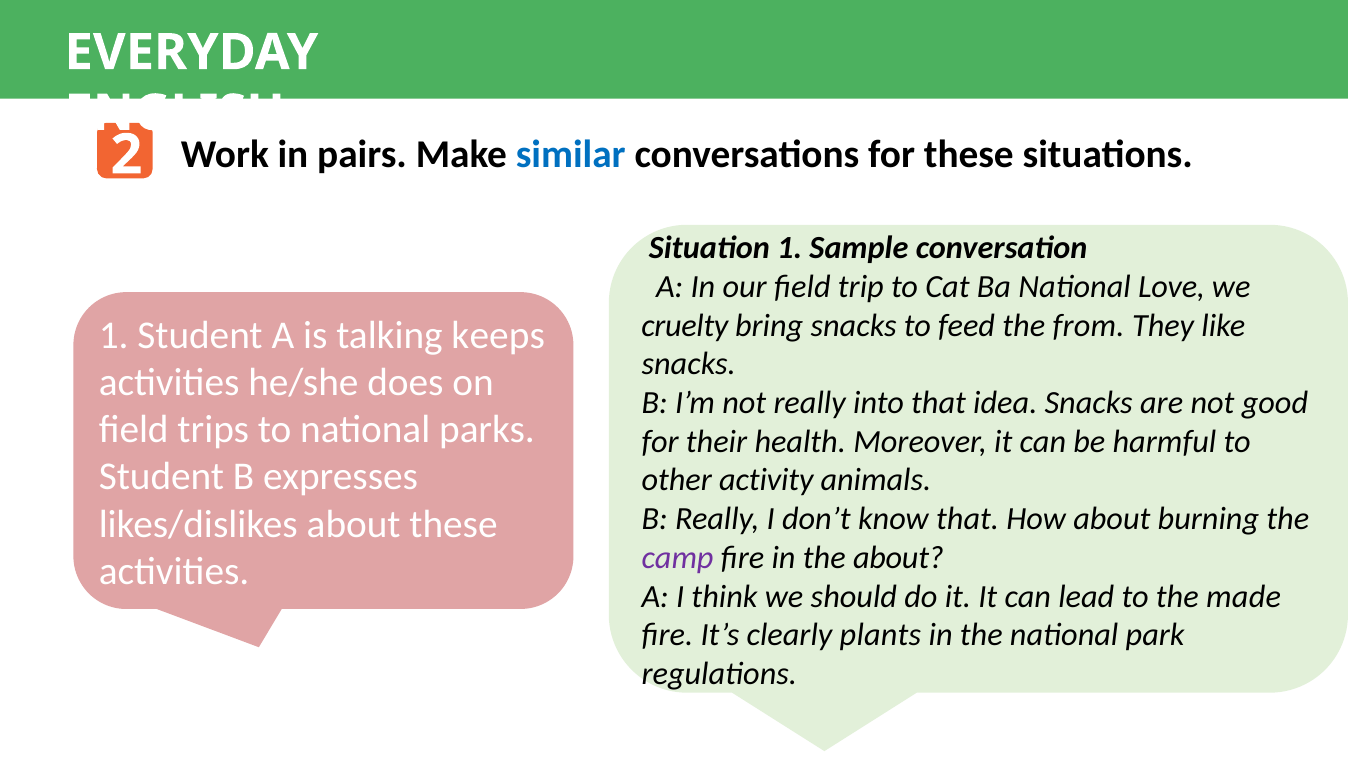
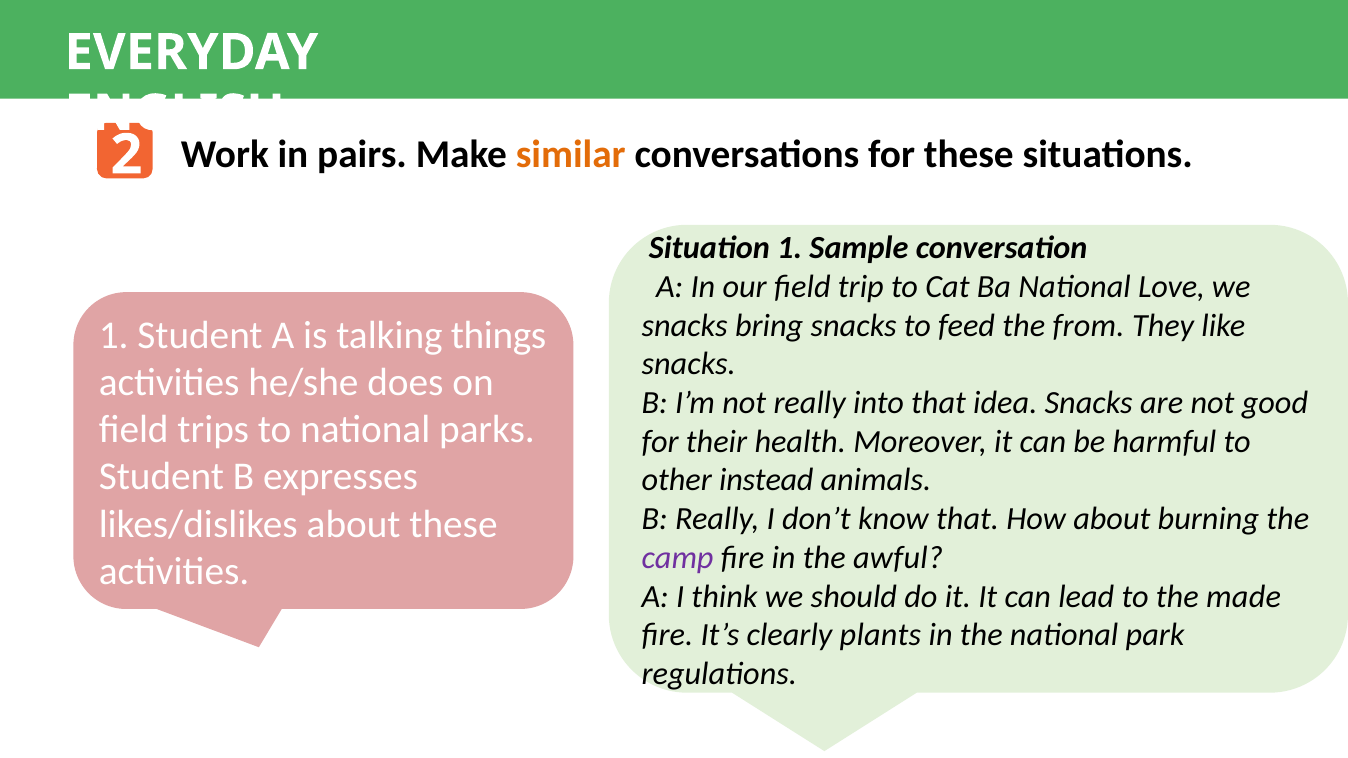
similar colour: blue -> orange (571, 154)
cruelty: cruelty -> snacks (685, 326)
keeps: keeps -> things (499, 335)
activity: activity -> instead (766, 480)
the about: about -> awful (898, 558)
